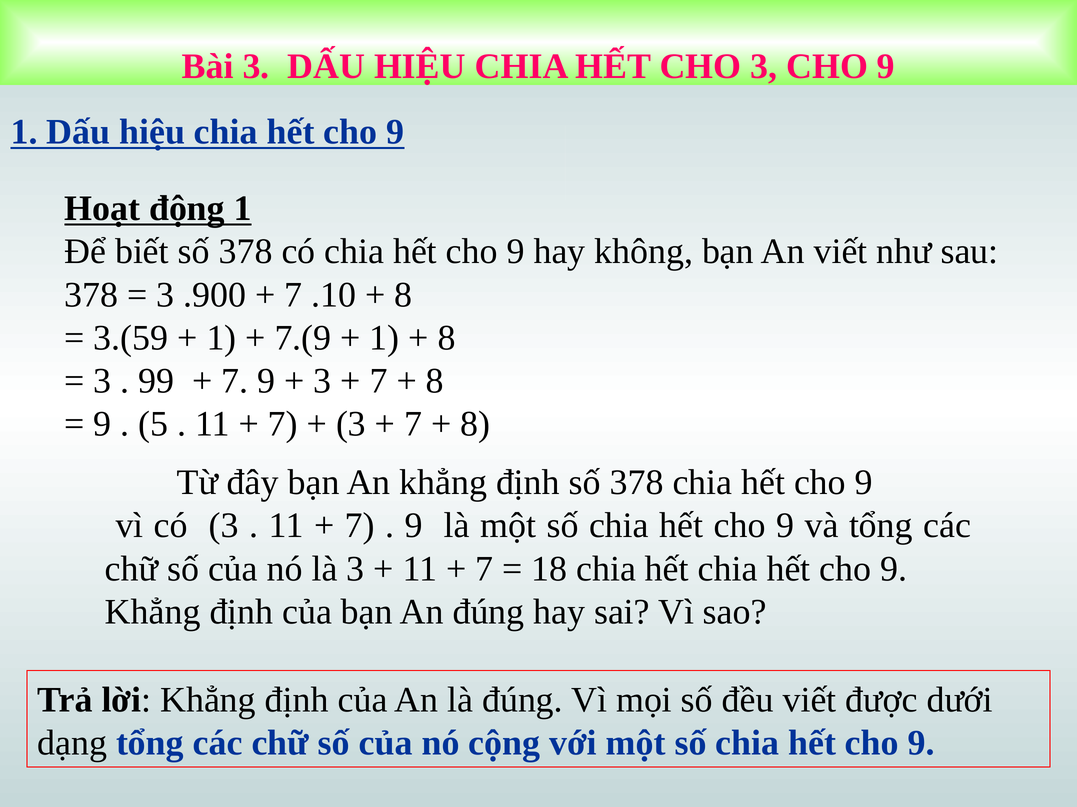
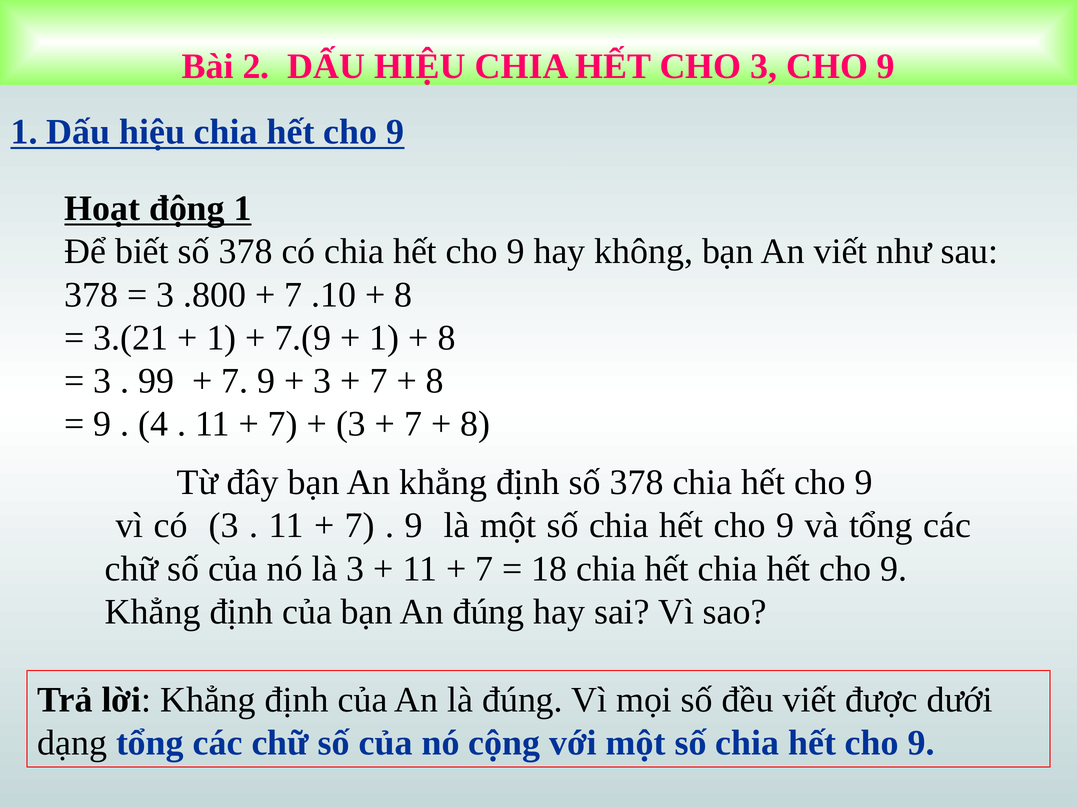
Bài 3: 3 -> 2 (256, 66)
.900: .900 -> .800 (215, 295)
3.(59: 3.(59 -> 3.(21 (131, 338)
5: 5 -> 4 (153, 424)
